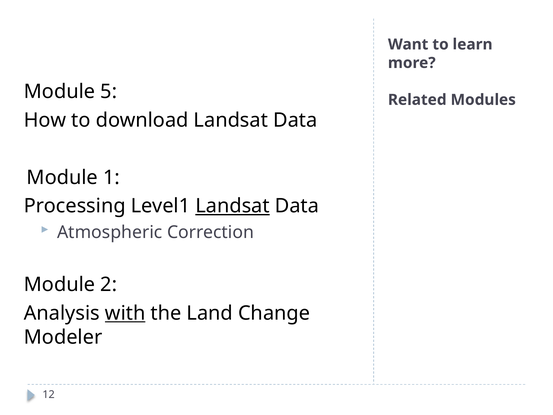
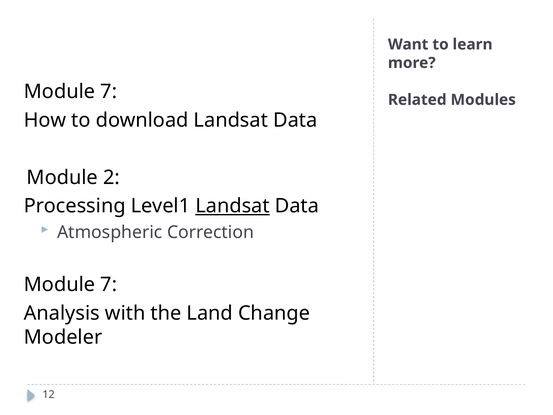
5: 5 -> 7 (109, 92)
1: 1 -> 2 (111, 177)
2: 2 -> 7 (109, 285)
with underline: present -> none (125, 313)
